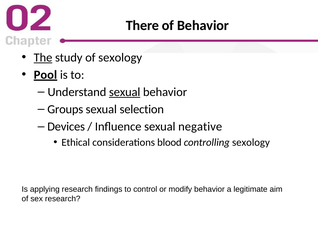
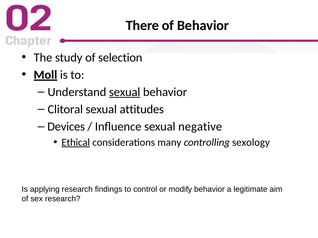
The underline: present -> none (43, 58)
of sexology: sexology -> selection (120, 58)
Pool: Pool -> Moll (45, 75)
Groups: Groups -> Clitoral (65, 110)
selection: selection -> attitudes (142, 110)
Ethical underline: none -> present (76, 143)
blood: blood -> many (169, 143)
